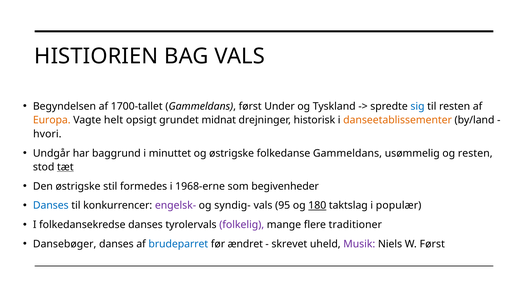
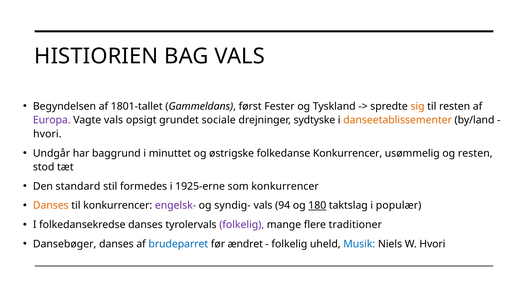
1700-tallet: 1700-tallet -> 1801-tallet (137, 106)
Under: Under -> Fester (280, 106)
sig colour: blue -> orange (418, 106)
Europa colour: orange -> purple (52, 120)
Vagte helt: helt -> vals (114, 120)
midnat: midnat -> sociale (219, 120)
historisk: historisk -> sydtyske (314, 120)
folkedanse Gammeldans: Gammeldans -> Konkurrencer (348, 153)
tæt underline: present -> none (65, 167)
Den østrigske: østrigske -> standard (78, 186)
1968-erne: 1968-erne -> 1925-erne (200, 186)
som begivenheder: begivenheder -> konkurrencer (285, 186)
Danses colour: blue -> orange (51, 206)
95: 95 -> 94 (283, 206)
skrevet: skrevet -> folkelig (289, 244)
Musik colour: purple -> blue (359, 244)
W Først: Først -> Hvori (432, 244)
